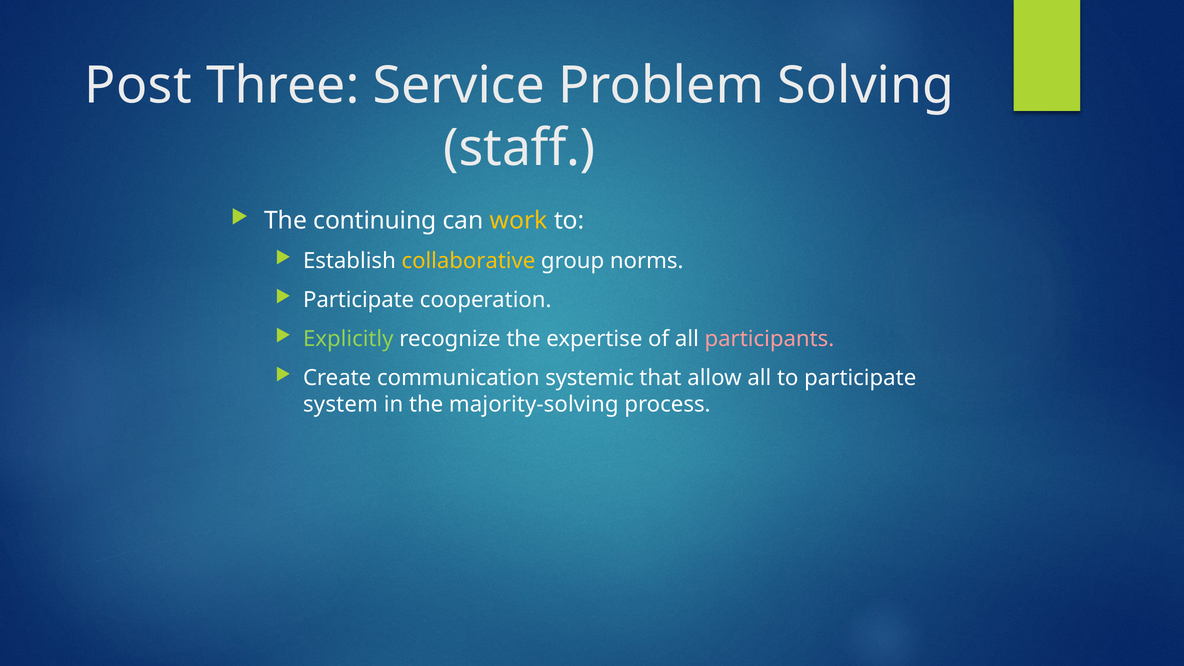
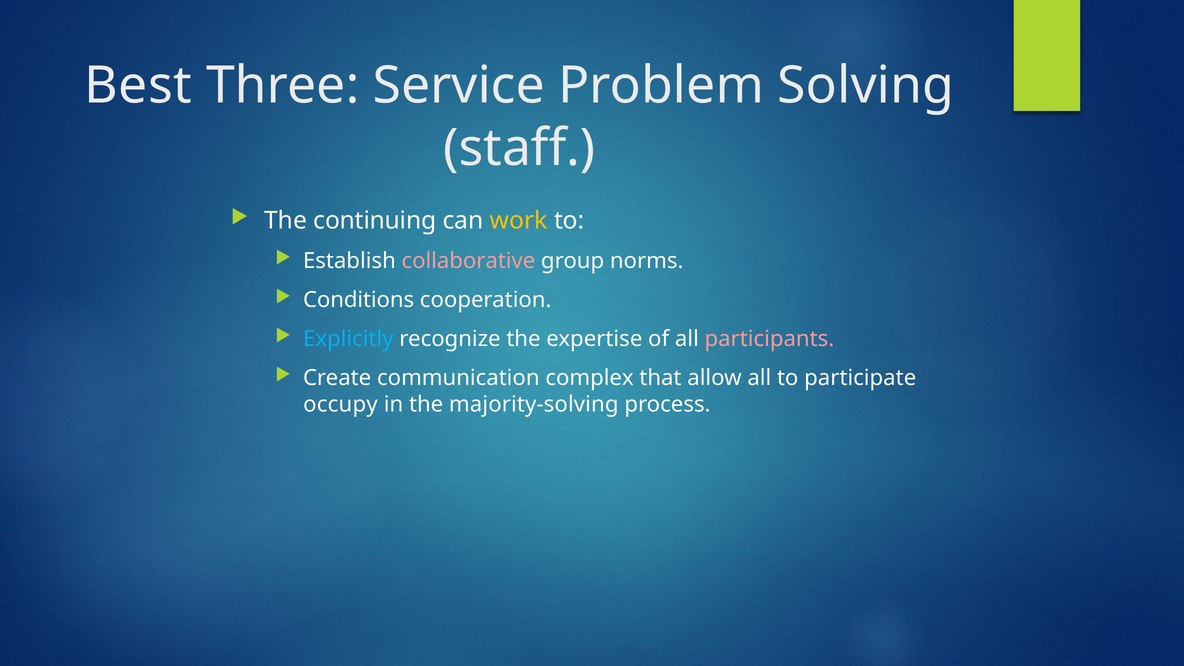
Post: Post -> Best (138, 86)
collaborative colour: yellow -> pink (468, 261)
Participate: Participate -> Conditions (359, 300)
Explicitly colour: light green -> light blue (348, 339)
systemic: systemic -> complex (590, 378)
system: system -> occupy (340, 405)
